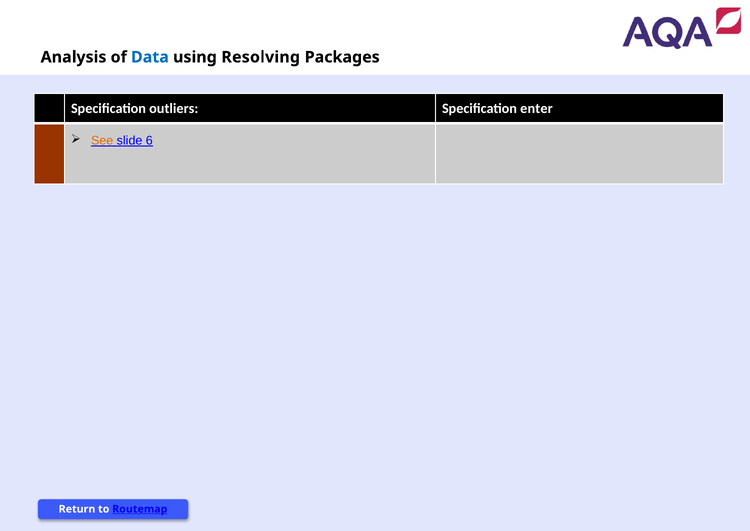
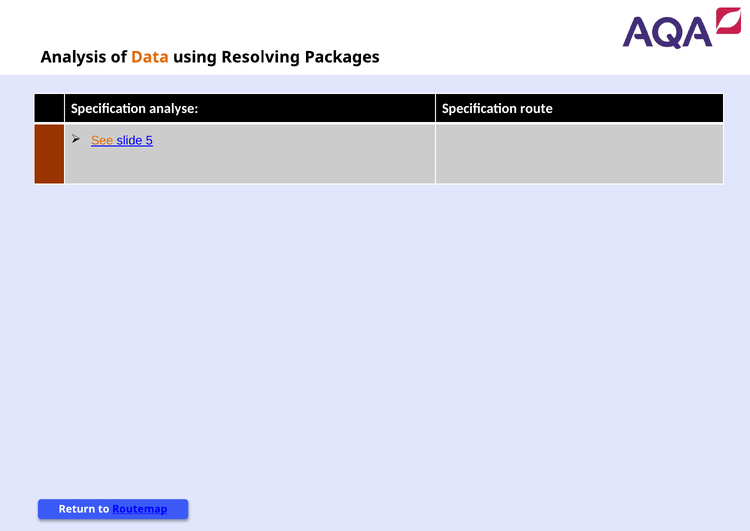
Data colour: blue -> orange (150, 57)
outliers: outliers -> analyse (174, 108)
enter: enter -> route (537, 108)
6: 6 -> 5 (149, 140)
